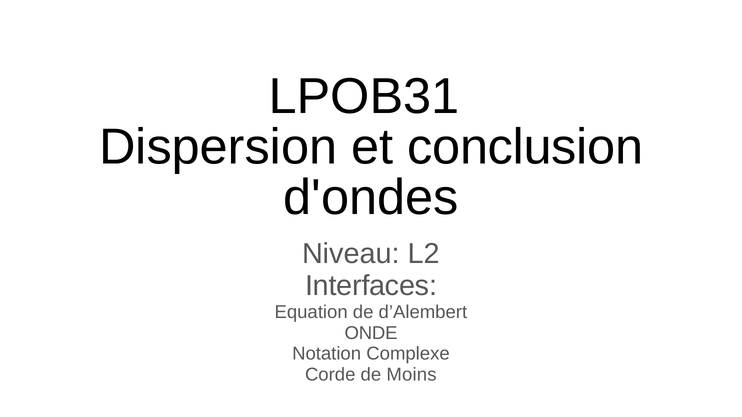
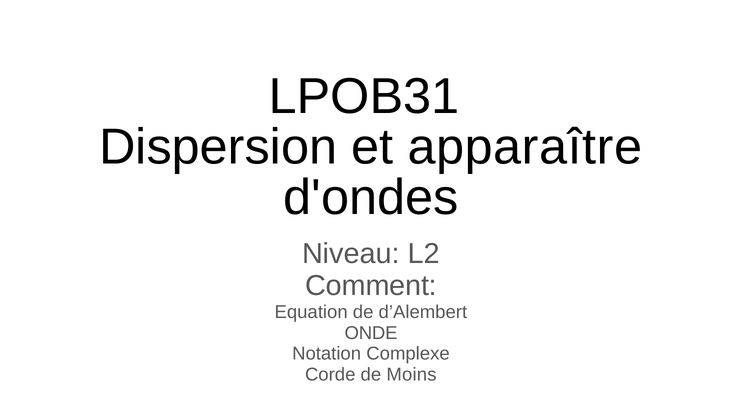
conclusion: conclusion -> apparaître (525, 147)
Interfaces: Interfaces -> Comment (371, 286)
